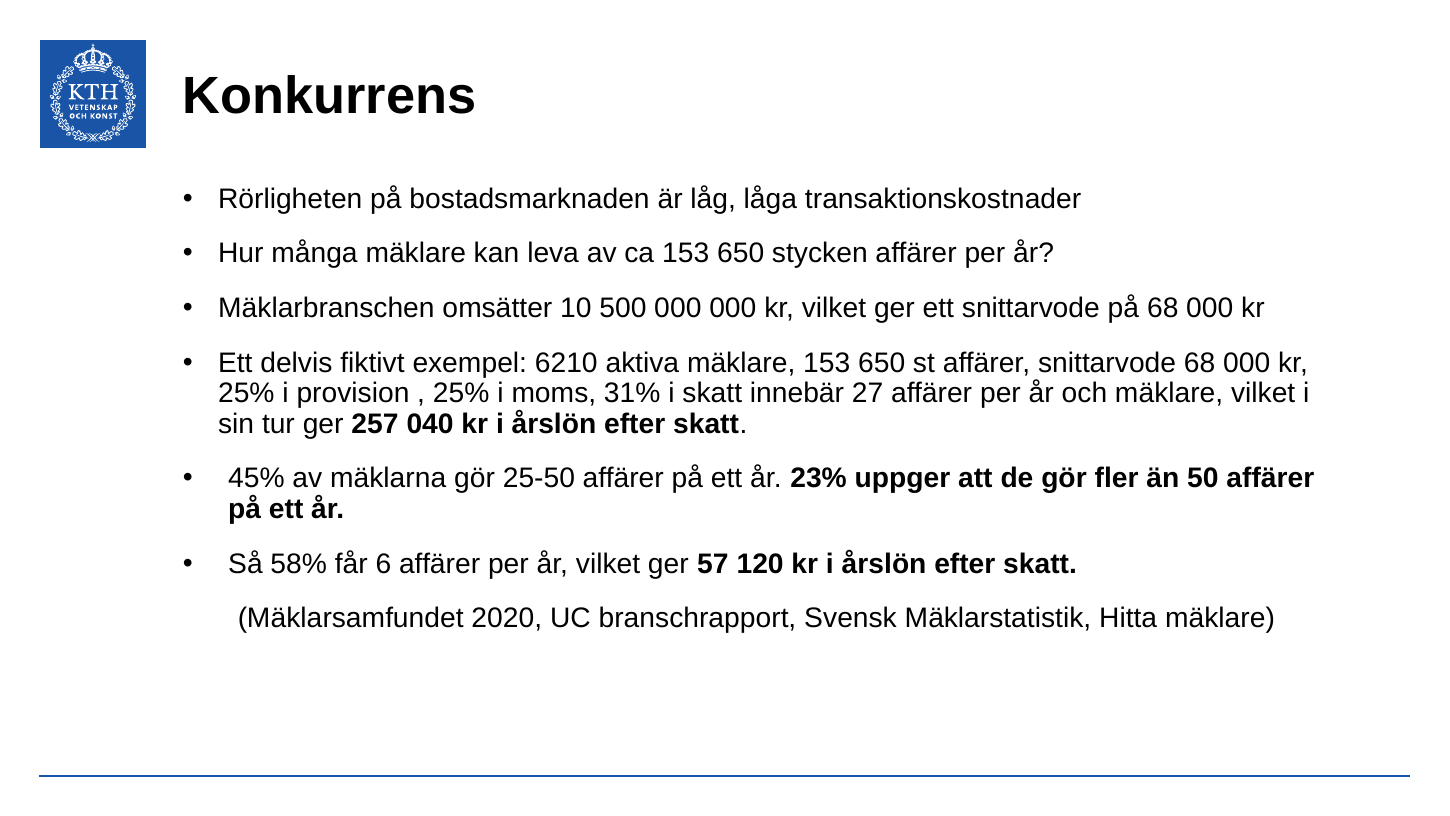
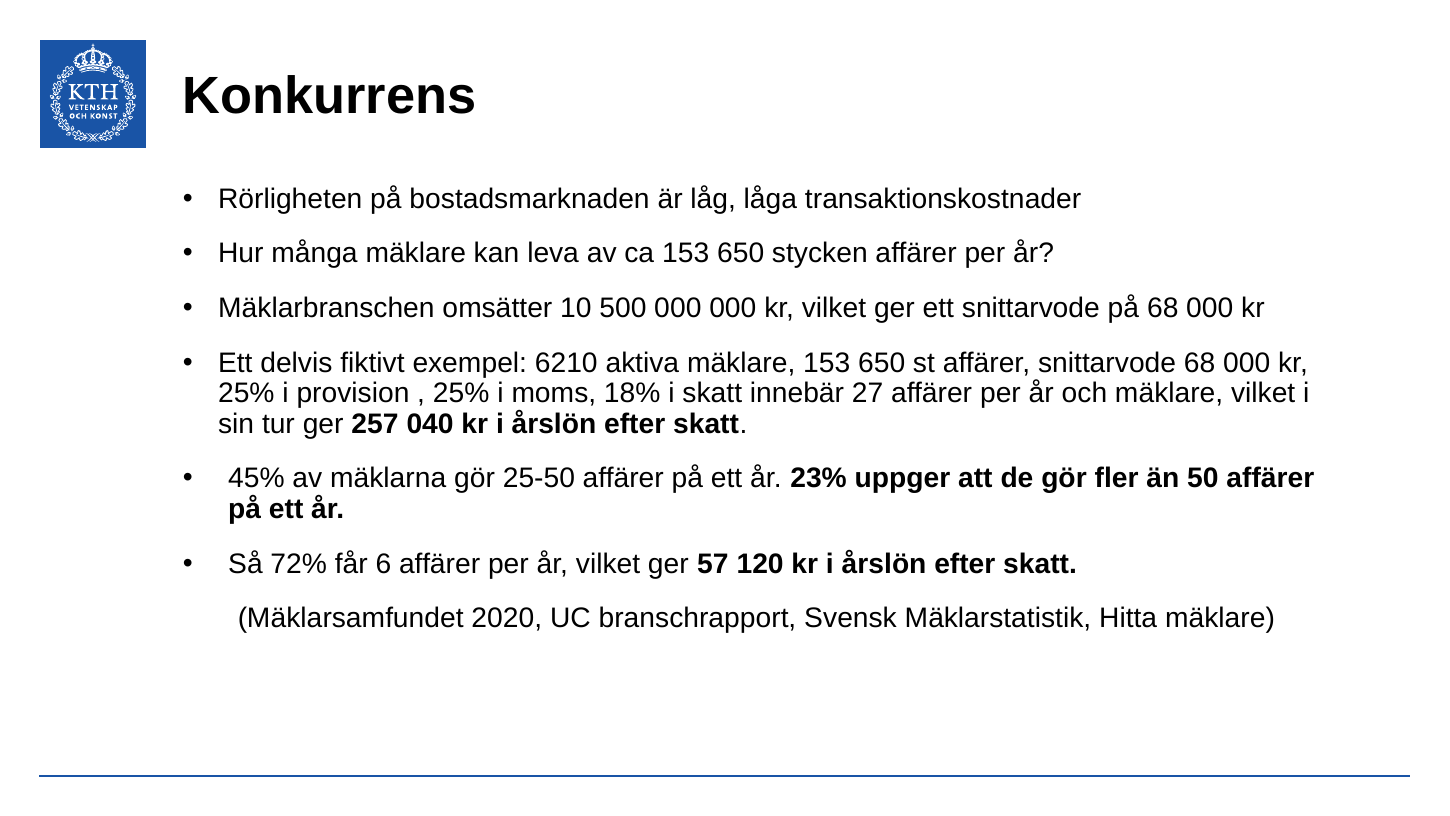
31%: 31% -> 18% (632, 393)
58%: 58% -> 72% (299, 564)
